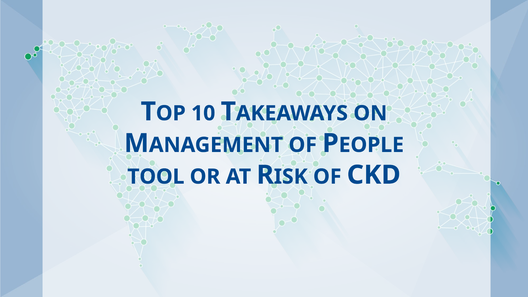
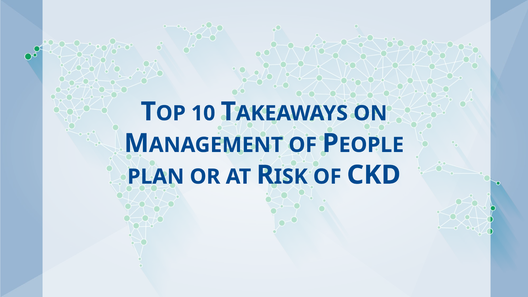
TOOL: TOOL -> PLAN (156, 177)
